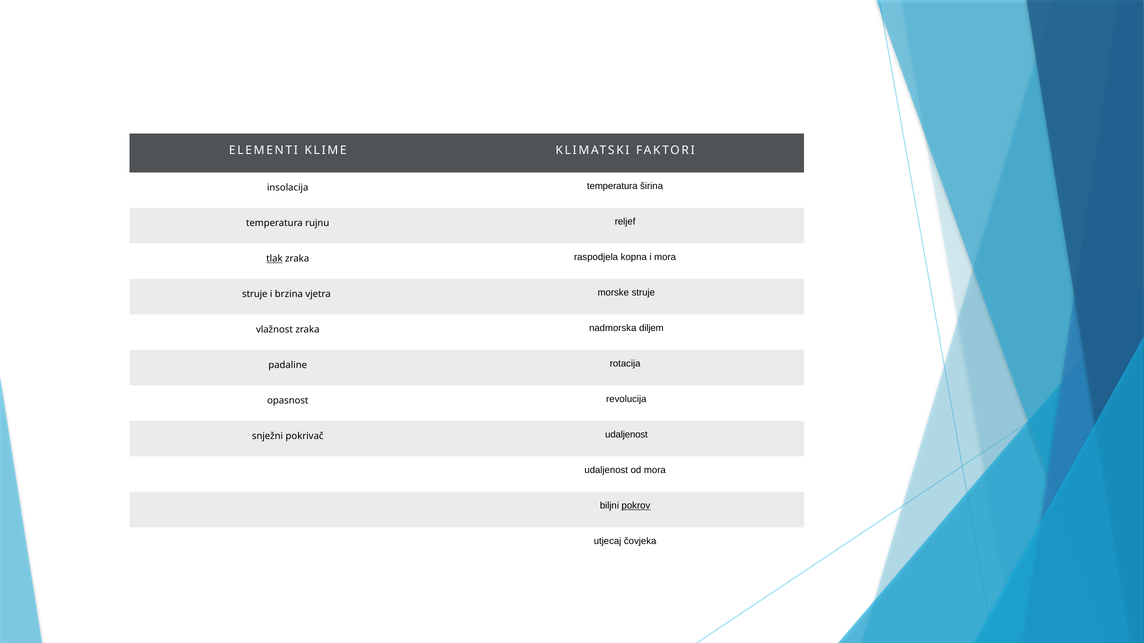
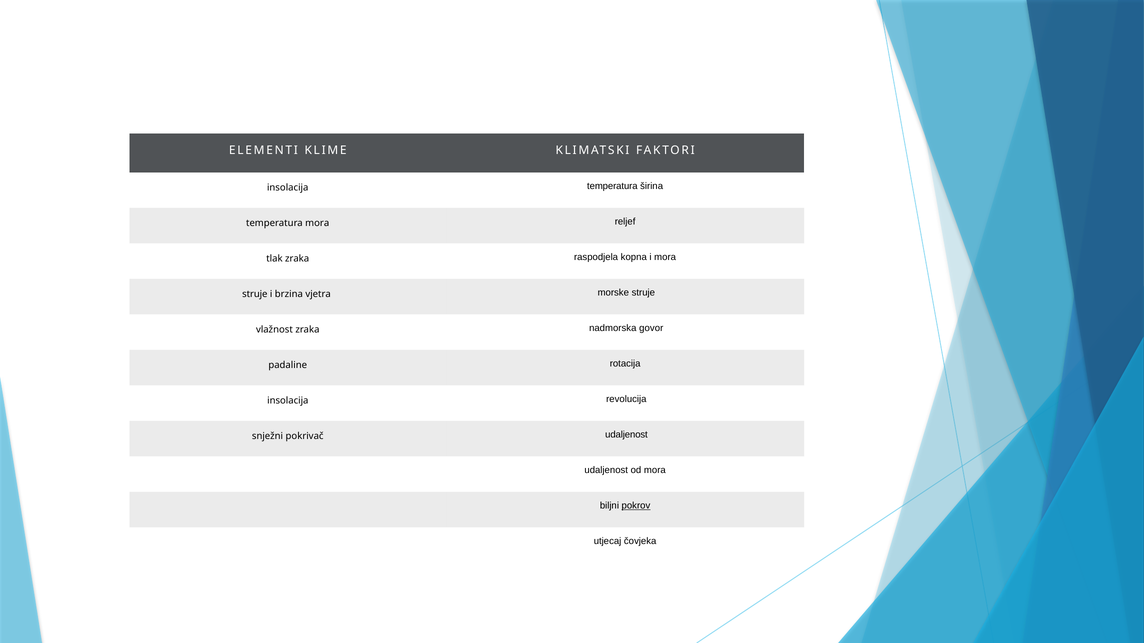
temperatura rujnu: rujnu -> mora (317, 223)
tlak underline: present -> none (274, 259)
diljem: diljem -> govor (651, 328)
opasnost: opasnost -> insolacija (288, 401)
